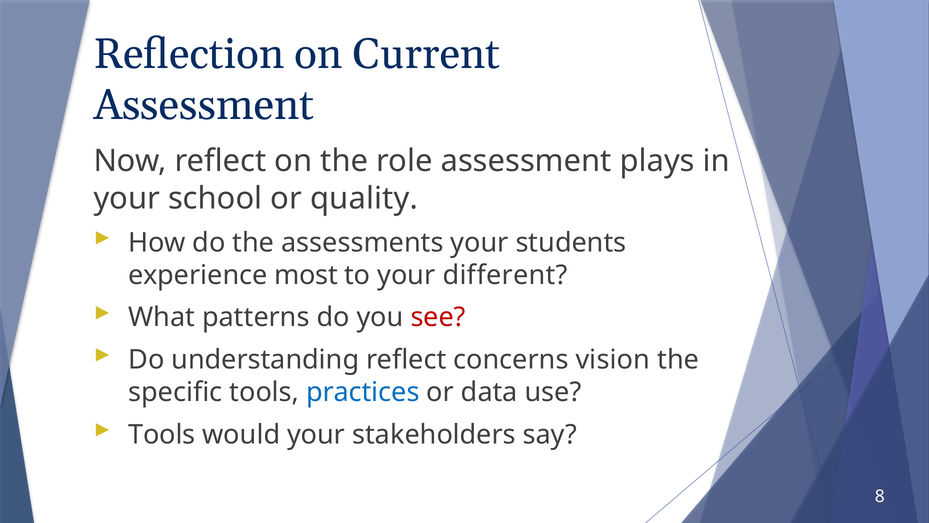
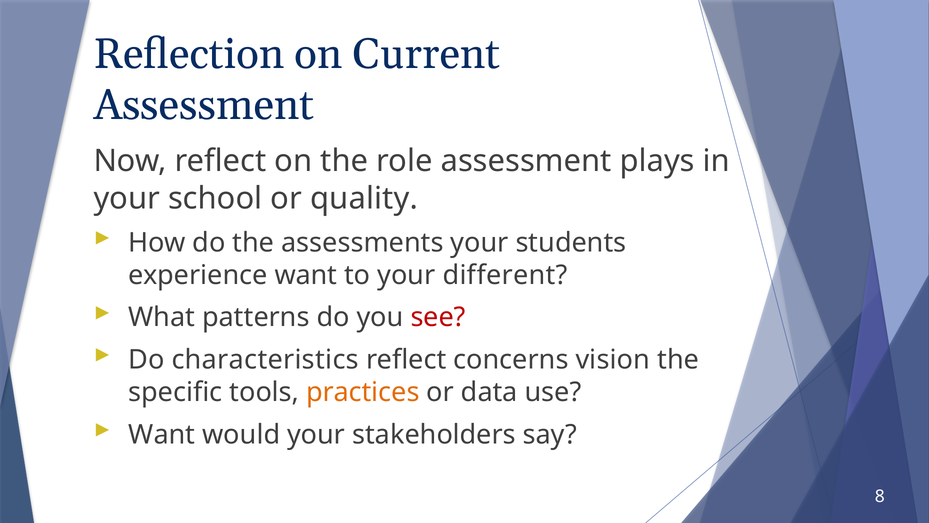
experience most: most -> want (306, 275)
understanding: understanding -> characteristics (265, 359)
practices colour: blue -> orange (363, 392)
Tools: Tools -> Want (162, 434)
